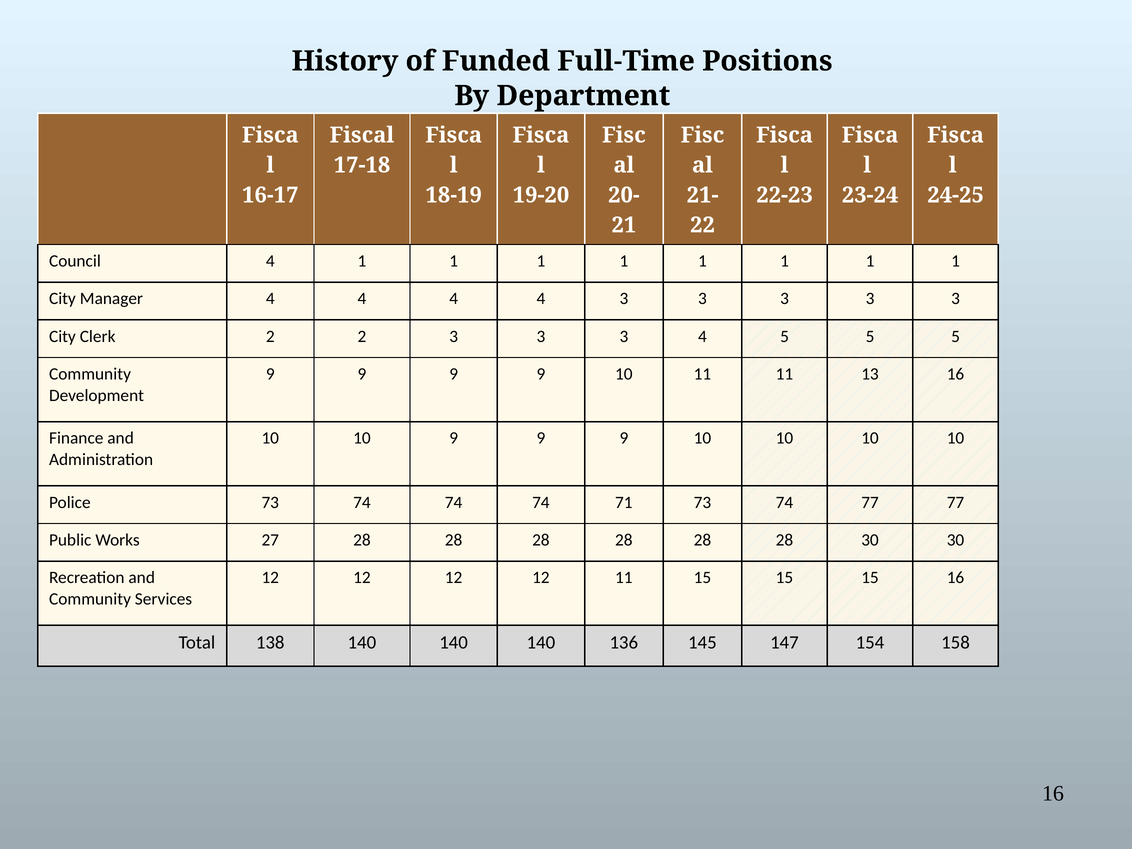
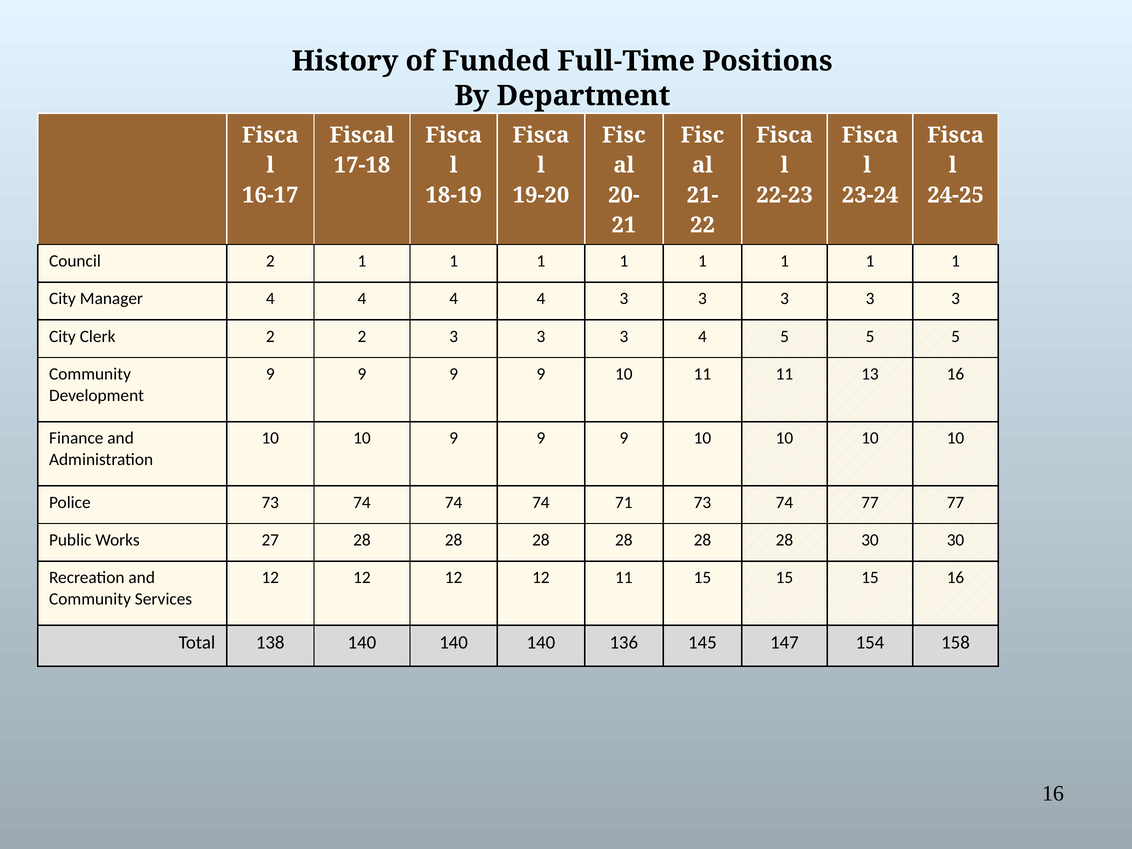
Council 4: 4 -> 2 (270, 261)
